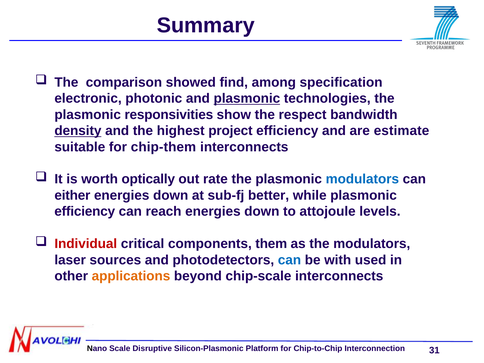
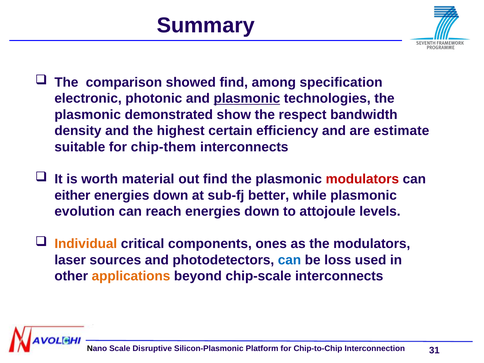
responsivities: responsivities -> demonstrated (169, 115)
density underline: present -> none (78, 131)
project: project -> certain (230, 131)
optically: optically -> material (148, 179)
out rate: rate -> find (215, 179)
modulators colour: blue -> red (362, 179)
efficiency: efficiency -> evolution (85, 211)
Individual colour: red -> orange (86, 244)
them: them -> ones (271, 244)
with: with -> loss (338, 260)
